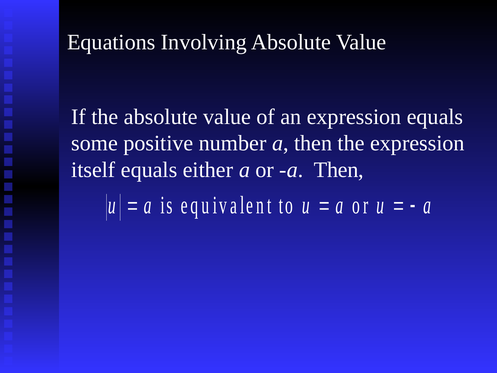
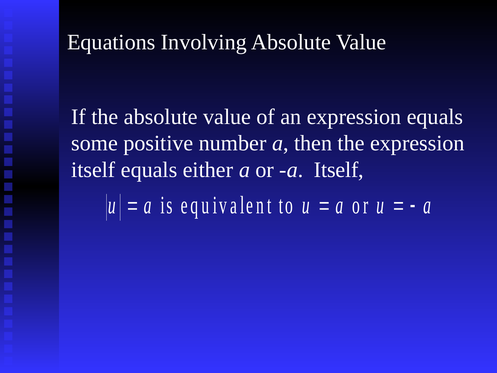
or a Then: Then -> Itself (339, 170)
